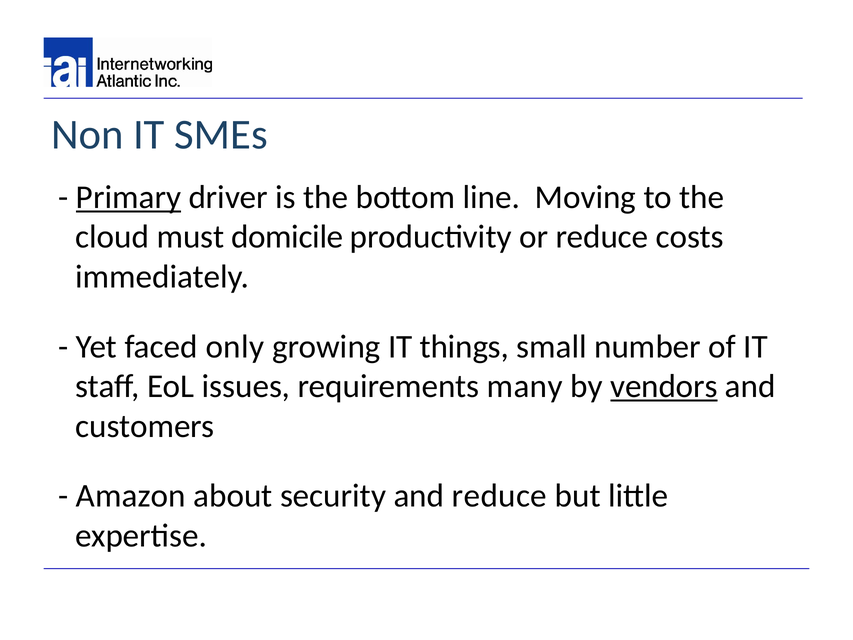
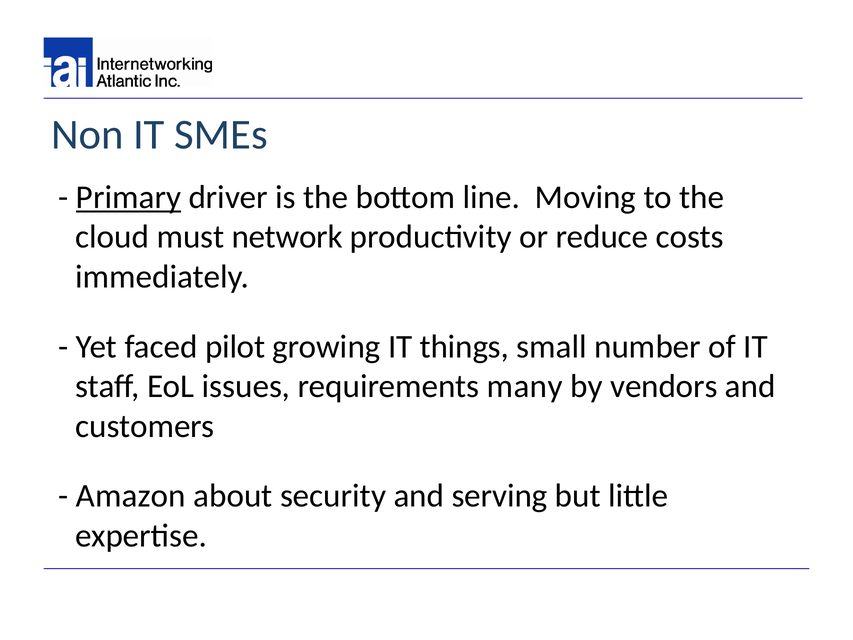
domicile: domicile -> network (287, 237)
only: only -> pilot (235, 346)
vendors underline: present -> none (664, 386)
and reduce: reduce -> serving (500, 496)
